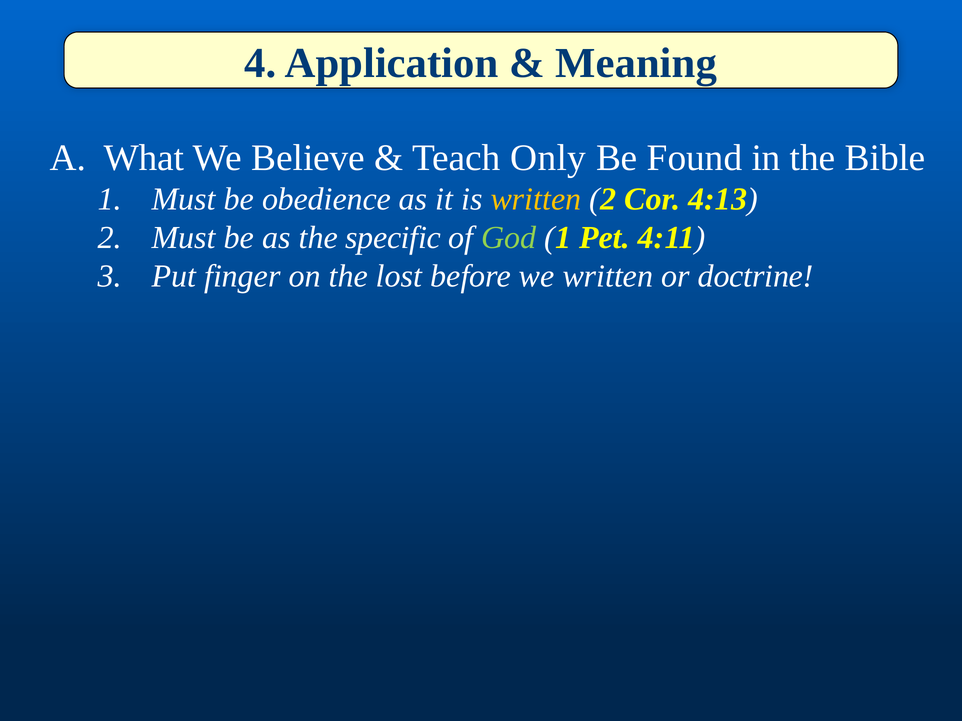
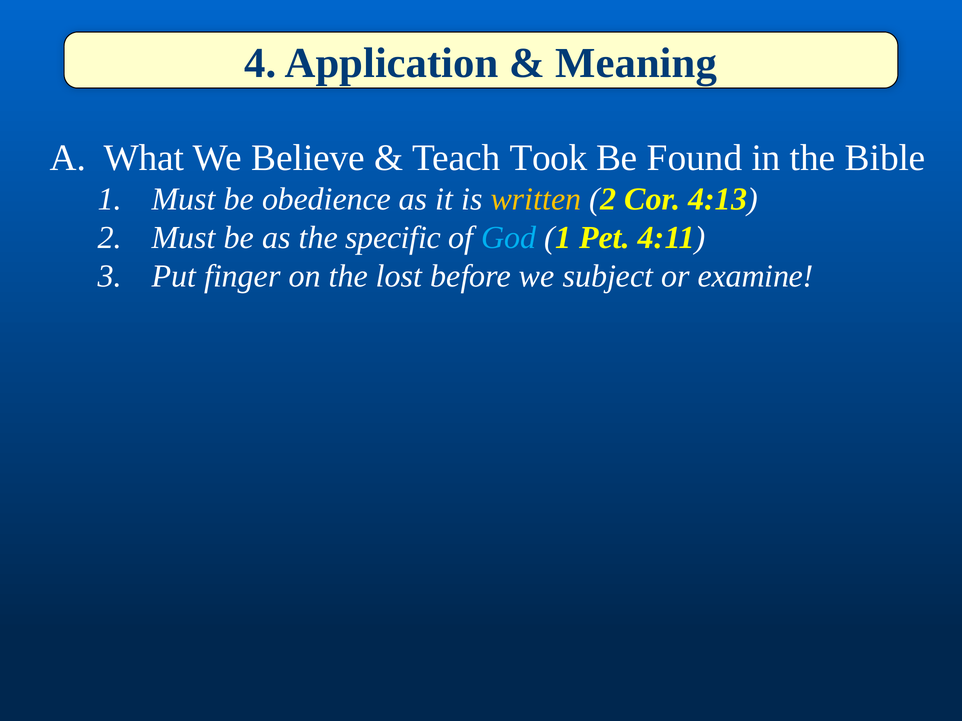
Only: Only -> Took (549, 158)
God colour: light green -> light blue (509, 238)
we written: written -> subject (608, 276)
doctrine: doctrine -> examine (756, 276)
